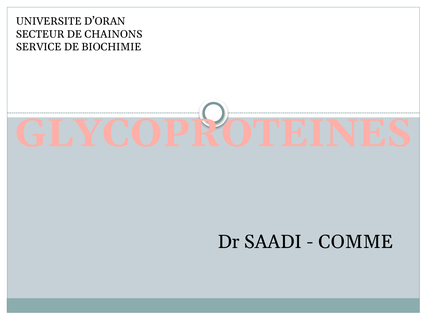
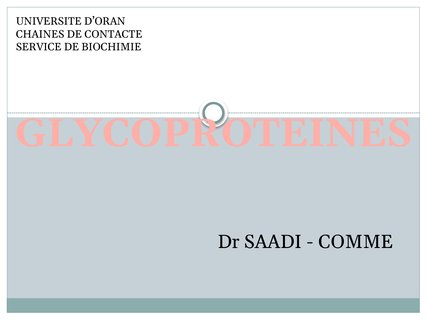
SECTEUR: SECTEUR -> CHAINES (40, 34)
CHAINONS: CHAINONS -> CONTACTE (113, 34)
